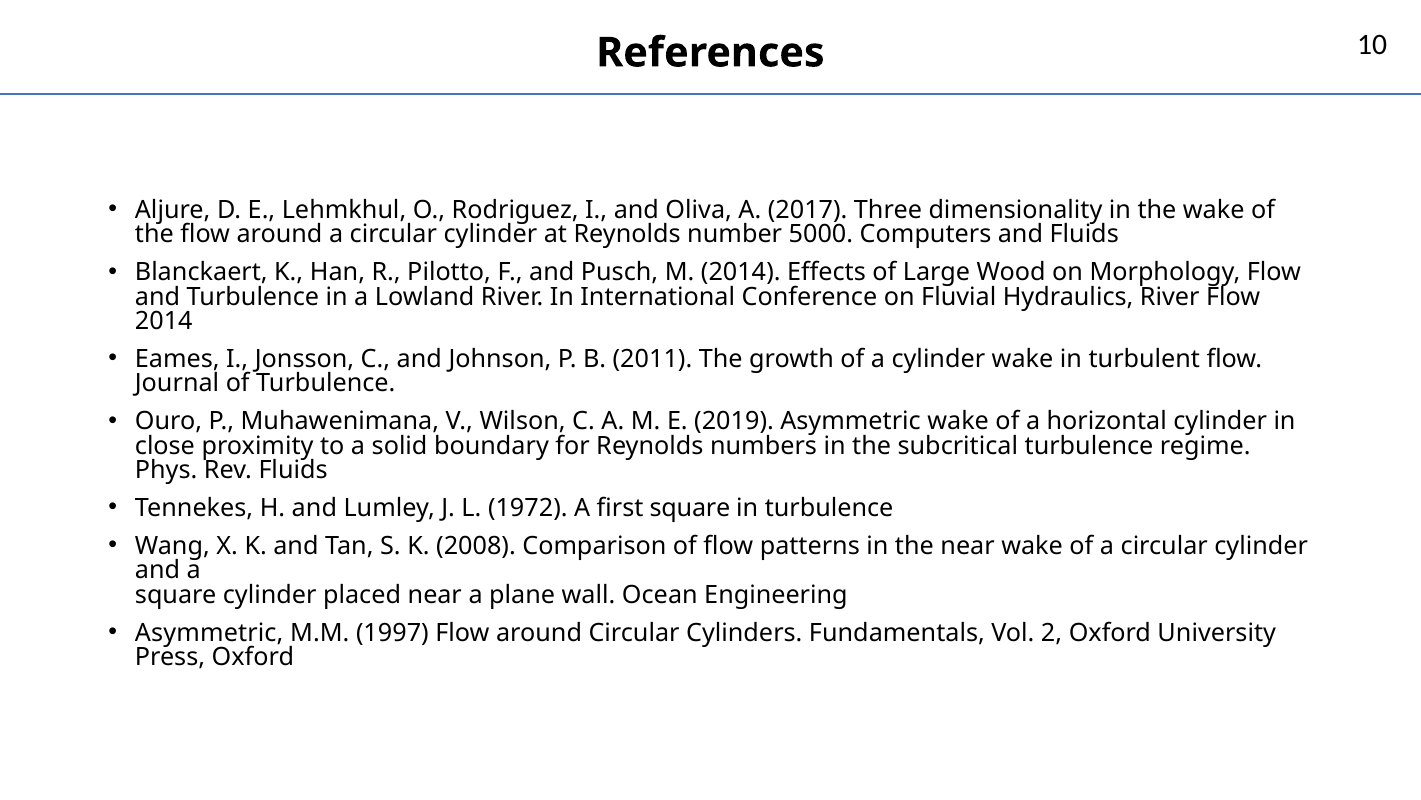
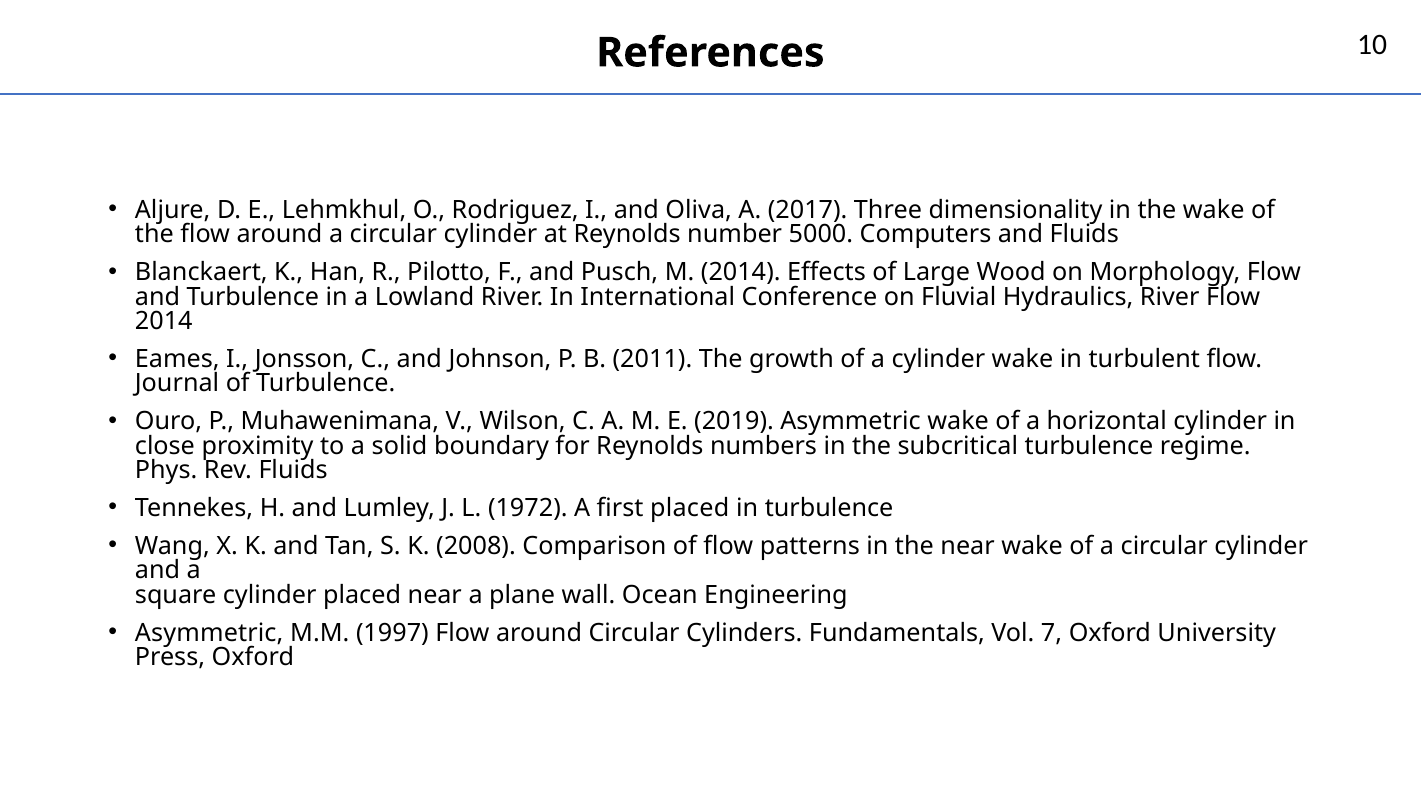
first square: square -> placed (690, 508)
2: 2 -> 7 (1052, 632)
